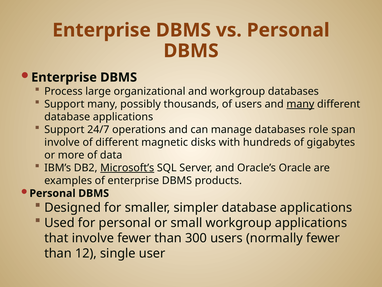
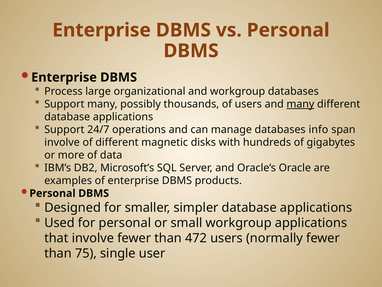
role: role -> info (318, 129)
Microsoft’s underline: present -> none (127, 168)
300: 300 -> 472 (196, 238)
12: 12 -> 75 (86, 253)
